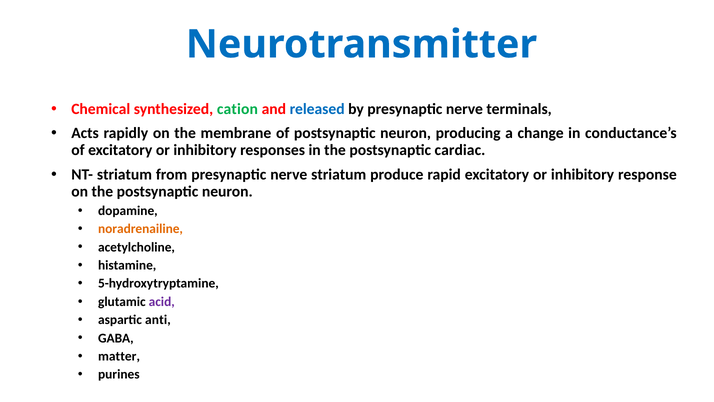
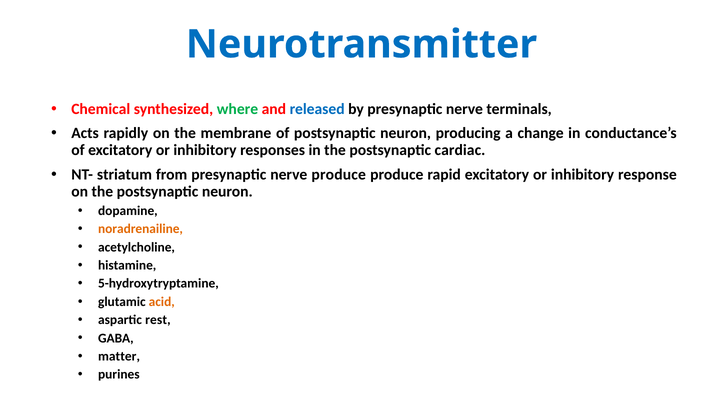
cation: cation -> where (238, 109)
nerve striatum: striatum -> produce (339, 174)
acid colour: purple -> orange (162, 301)
anti: anti -> rest (158, 320)
